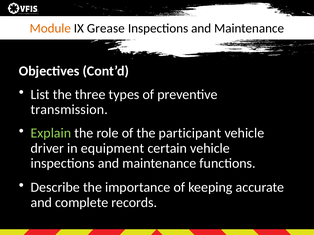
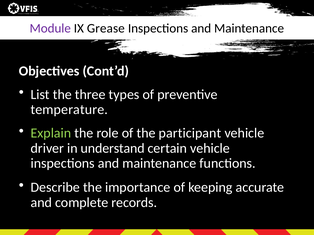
Module colour: orange -> purple (50, 28)
transmission: transmission -> temperature (69, 110)
equipment: equipment -> understand (113, 148)
